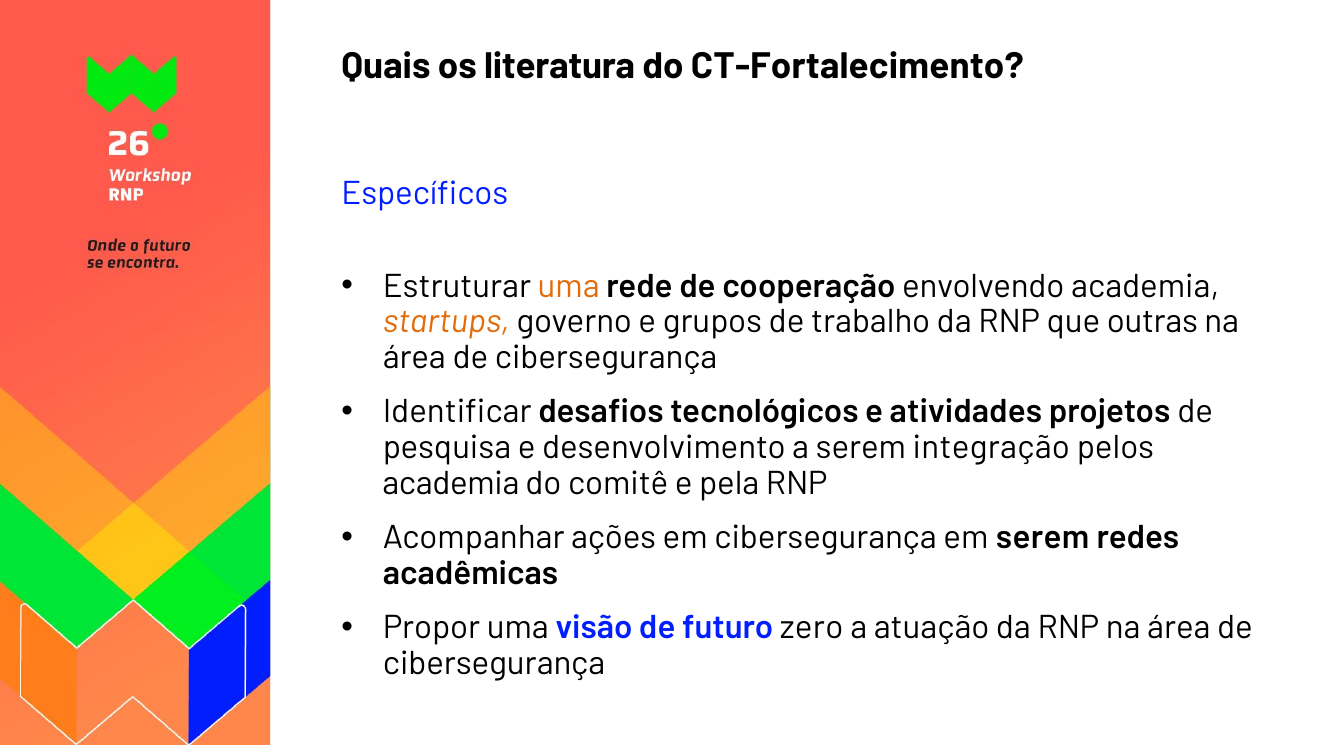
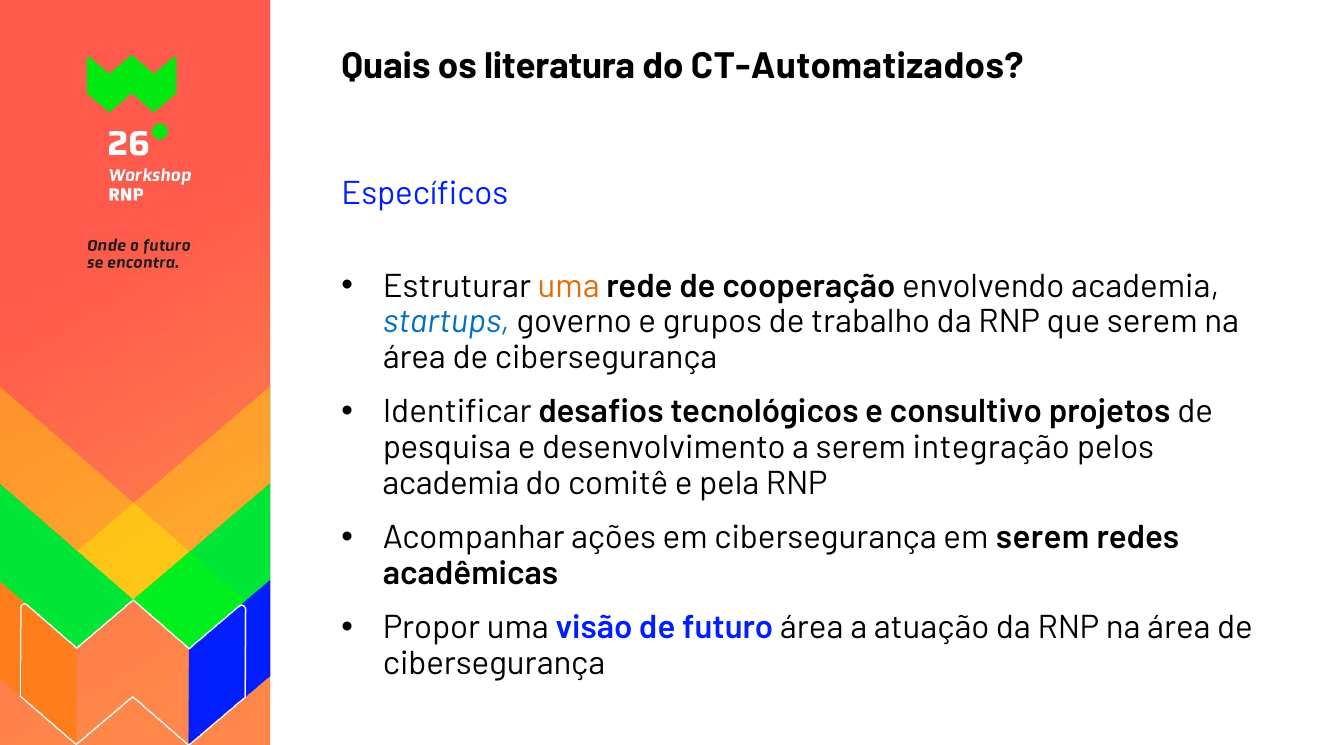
CT-Fortalecimento: CT-Fortalecimento -> CT-Automatizados (857, 66)
startups colour: orange -> blue (446, 322)
que outras: outras -> serem (1152, 322)
atividades: atividades -> consultivo (966, 412)
futuro zero: zero -> área (812, 627)
